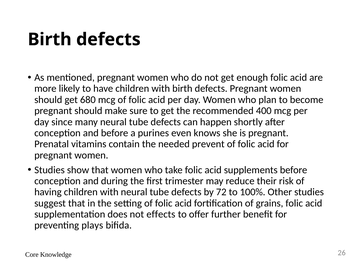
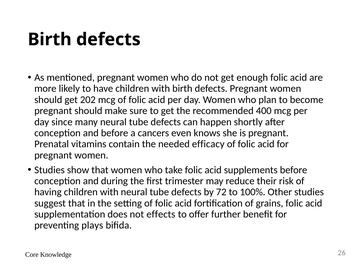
680: 680 -> 202 (88, 100)
purines: purines -> cancers (153, 133)
prevent: prevent -> efficacy (208, 144)
